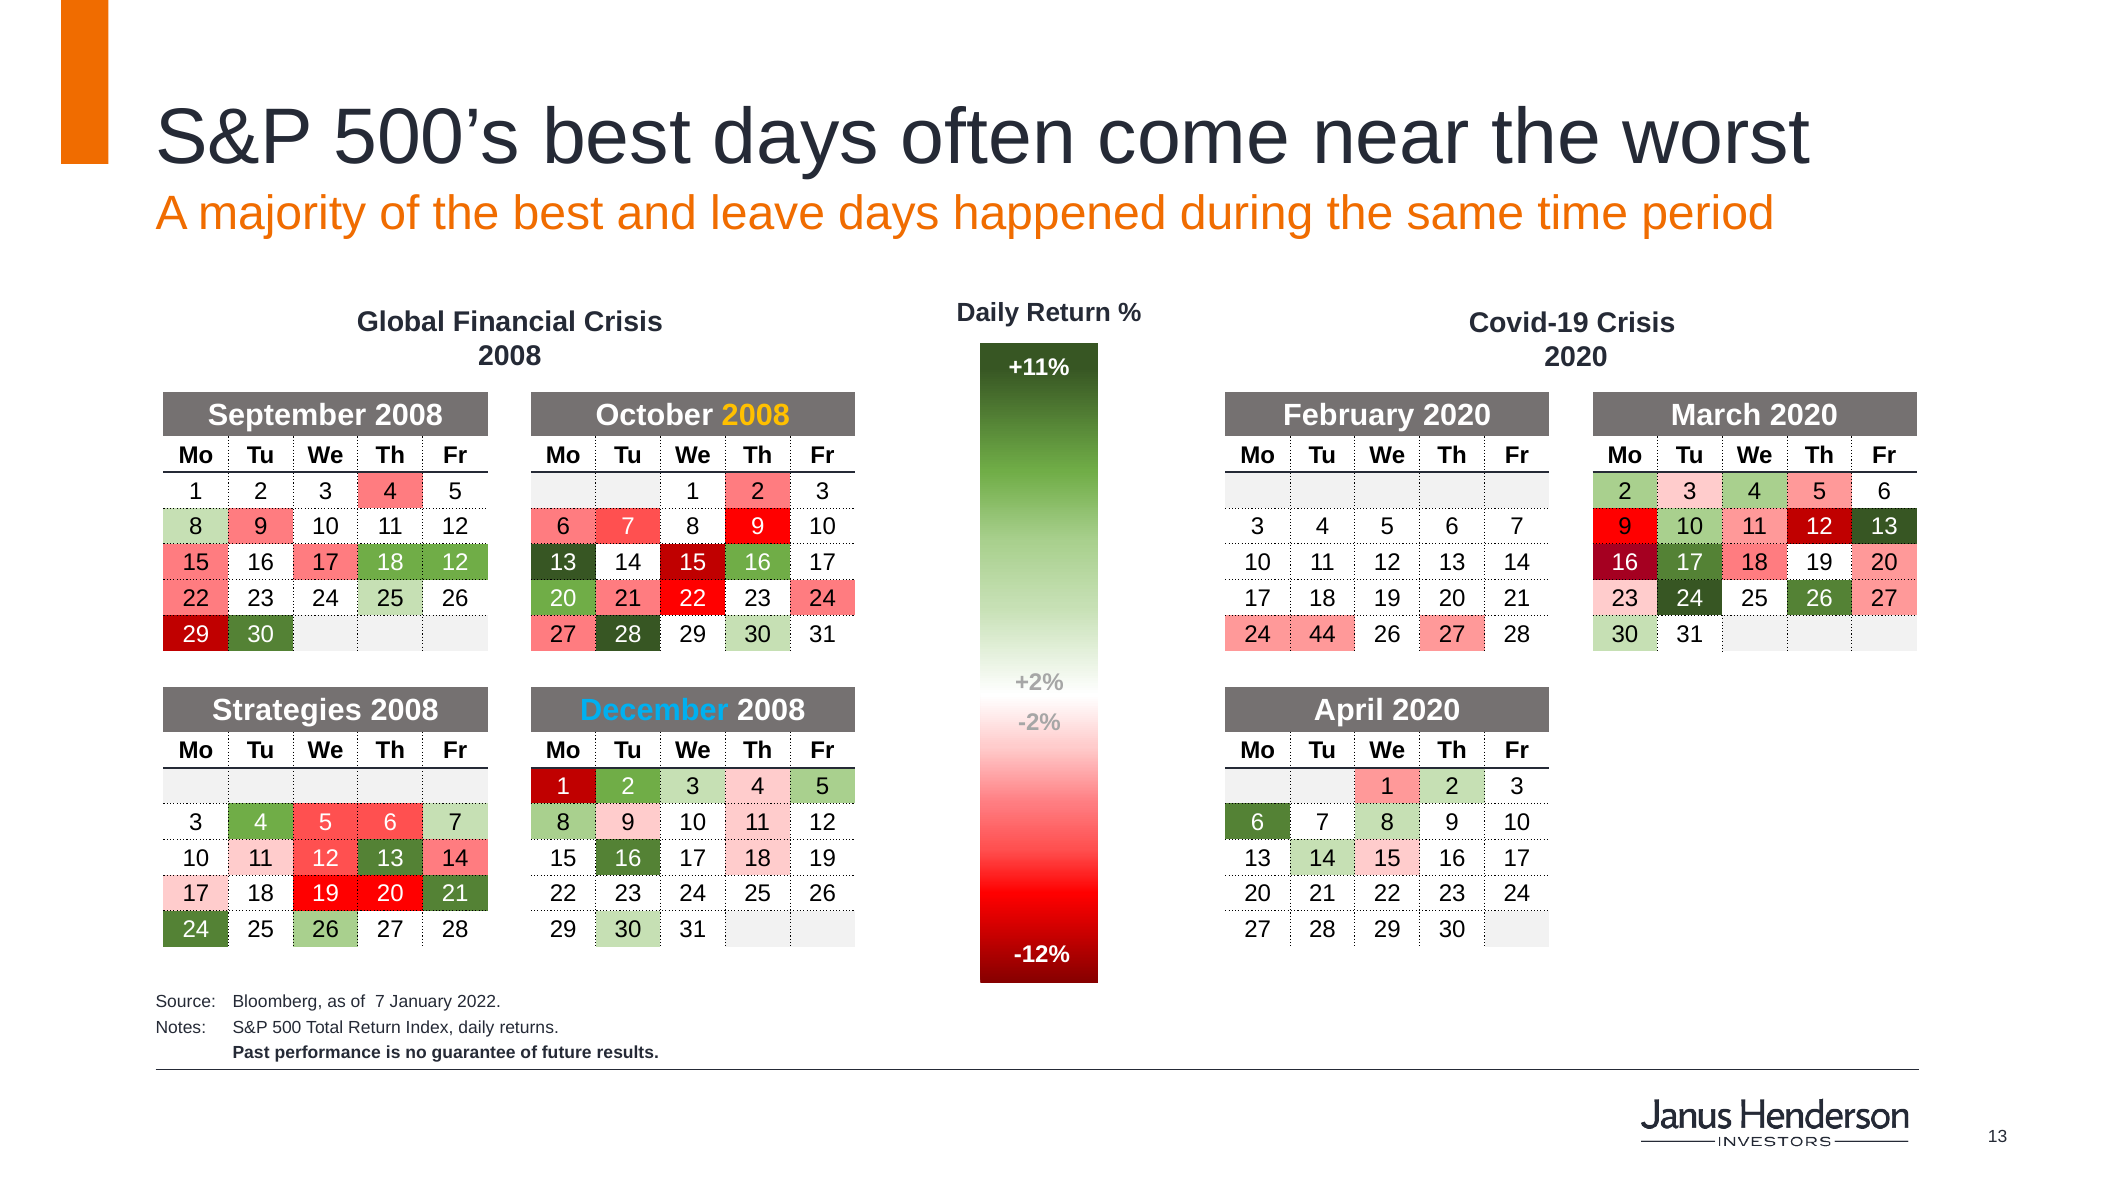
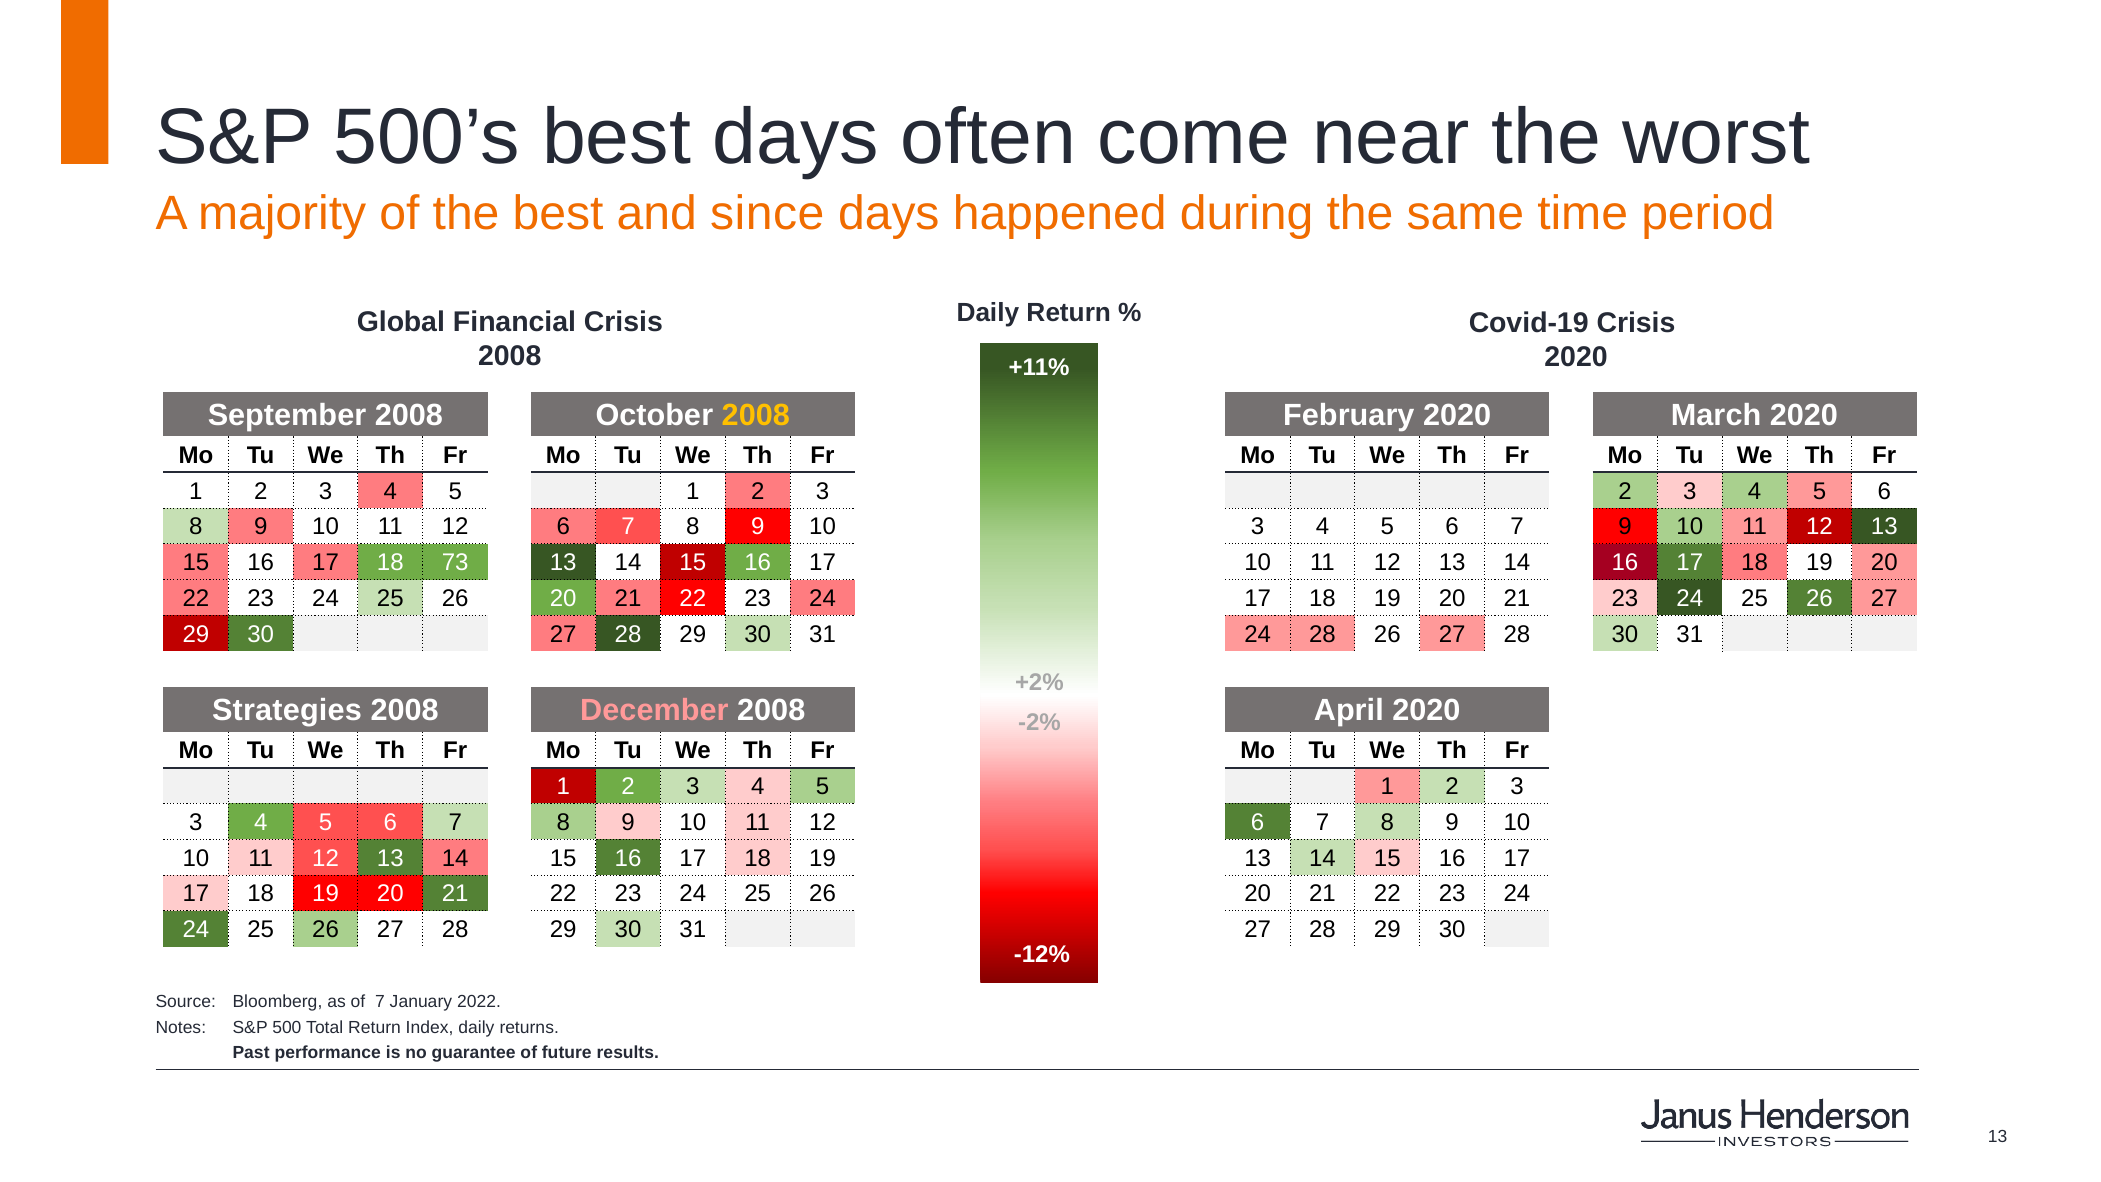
leave: leave -> since (767, 214)
18 12: 12 -> 73 (455, 563)
24 44: 44 -> 28 (1322, 634)
December colour: light blue -> pink (654, 710)
